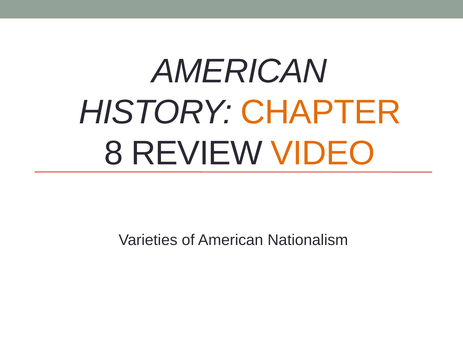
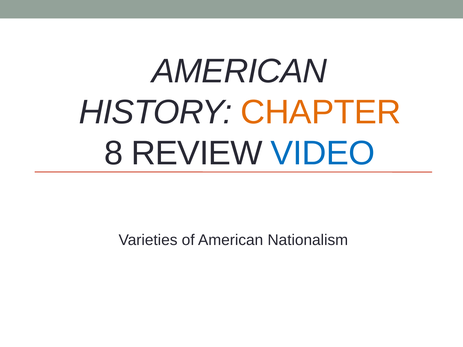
VIDEO colour: orange -> blue (323, 153)
